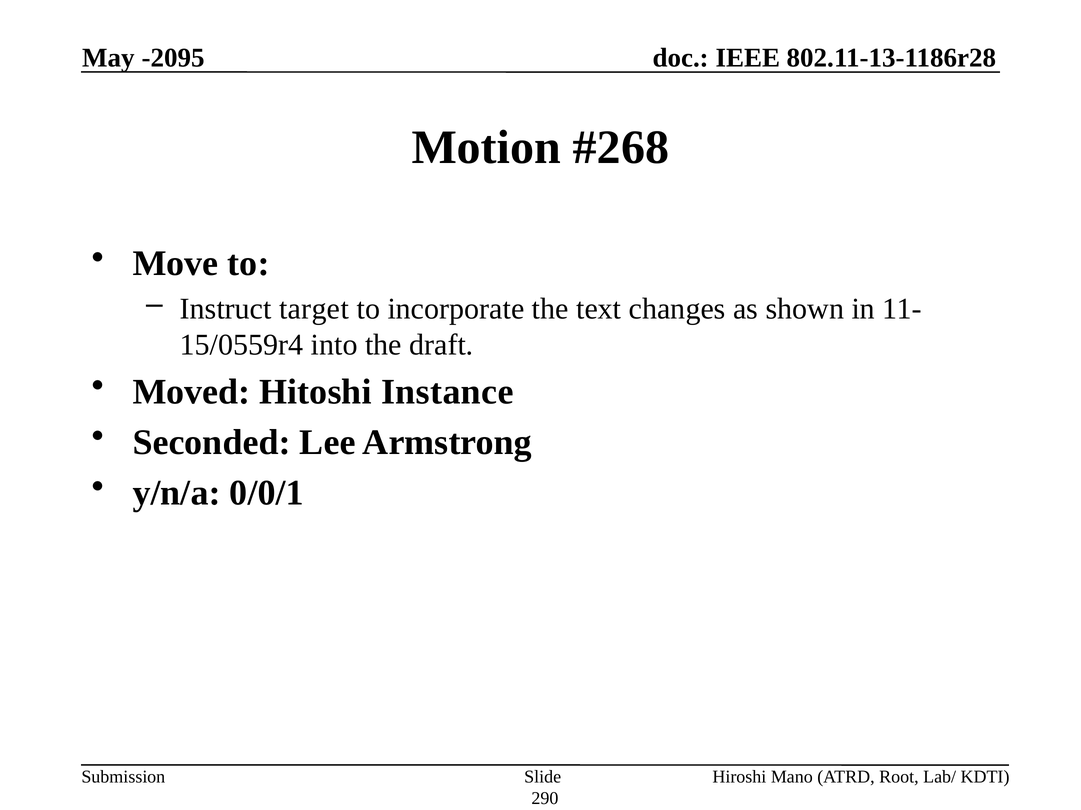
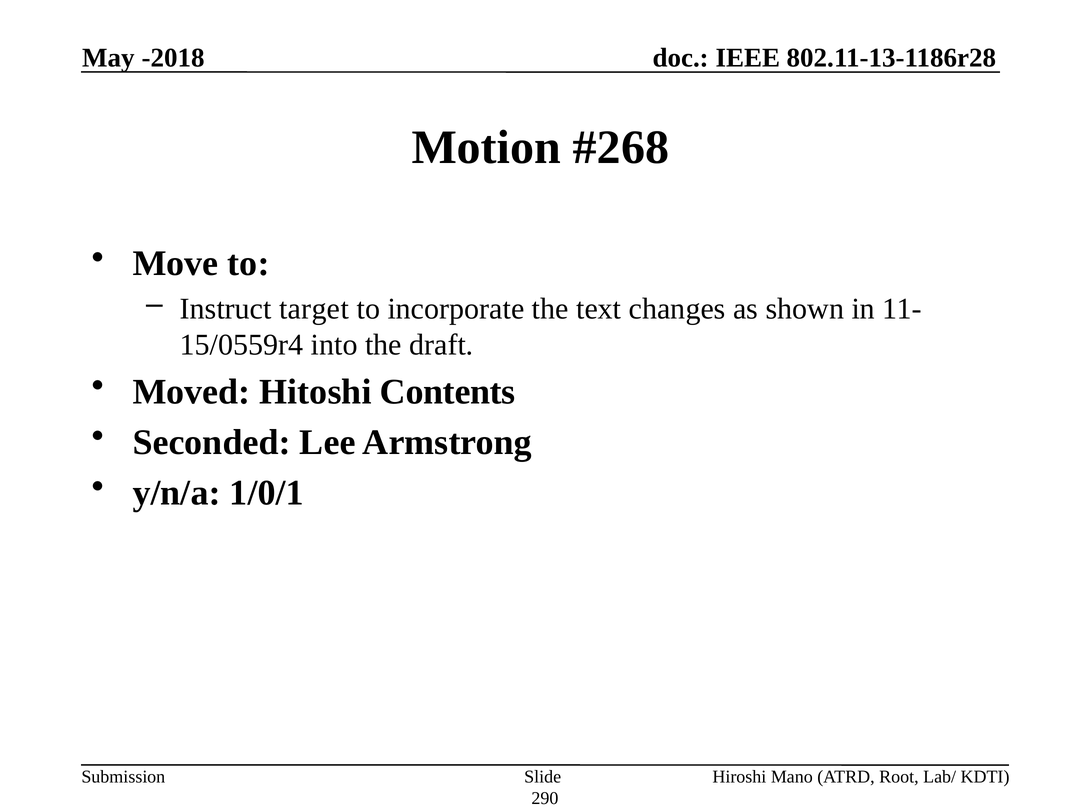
-2095: -2095 -> -2018 (173, 58)
Instance: Instance -> Contents (448, 392)
0/0/1: 0/0/1 -> 1/0/1 (267, 493)
